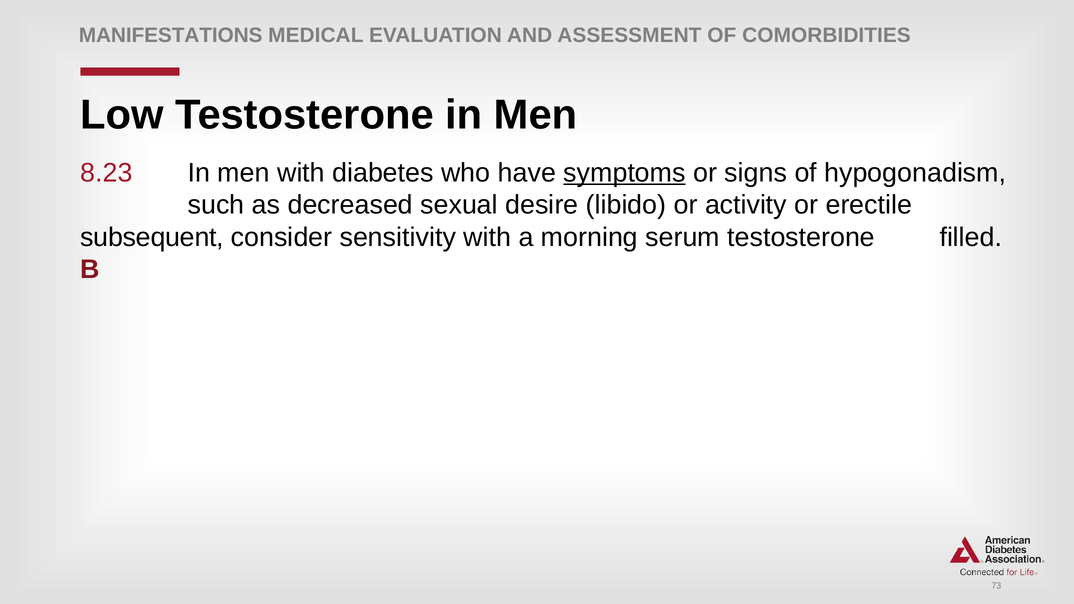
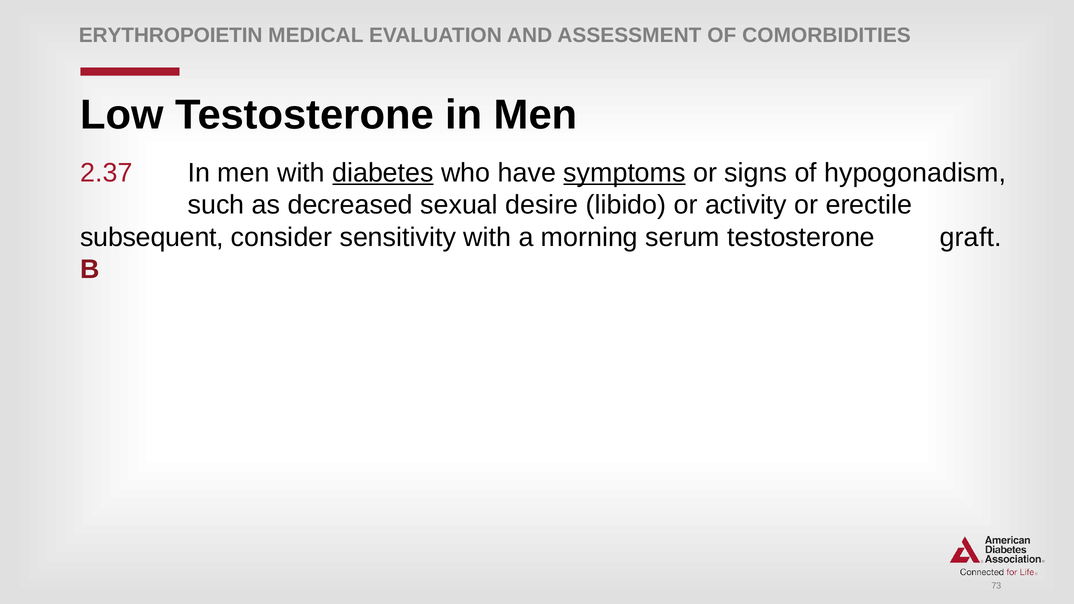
MANIFESTATIONS: MANIFESTATIONS -> ERYTHROPOIETIN (171, 35)
8.23: 8.23 -> 2.37 (106, 173)
diabetes underline: none -> present (383, 173)
filled: filled -> graft (971, 237)
